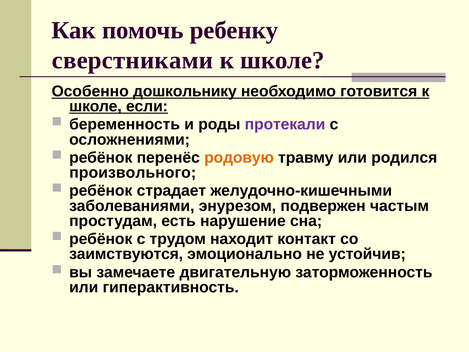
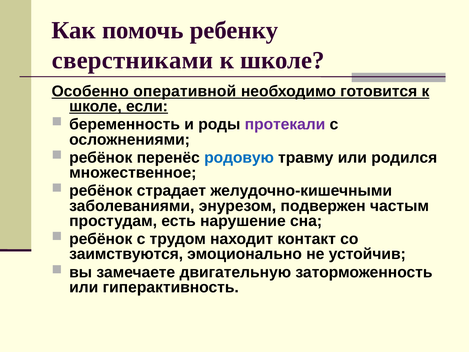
дошкольнику: дошкольнику -> оперативной (185, 91)
родовую colour: orange -> blue (239, 158)
произвольного: произвольного -> множественное (133, 173)
